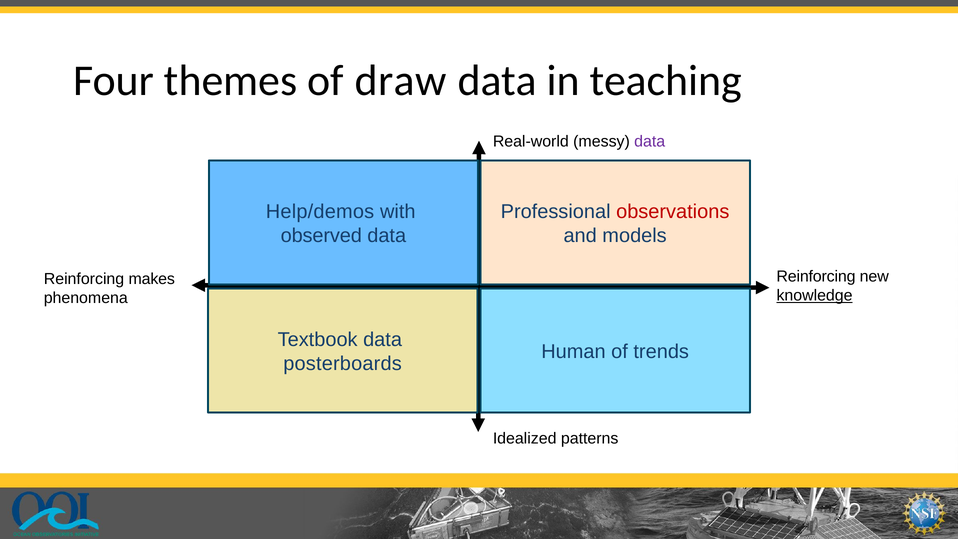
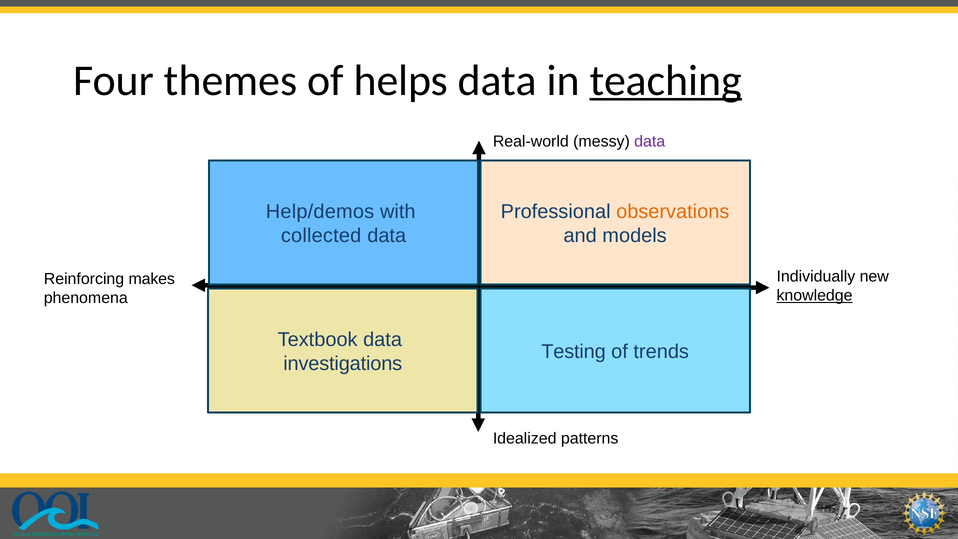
draw: draw -> helps (401, 81)
teaching underline: none -> present (666, 81)
observations colour: red -> orange (673, 212)
observed: observed -> collected (321, 236)
Reinforcing: Reinforcing -> Individually (816, 276)
Human: Human -> Testing (574, 352)
posterboards: posterboards -> investigations (343, 364)
